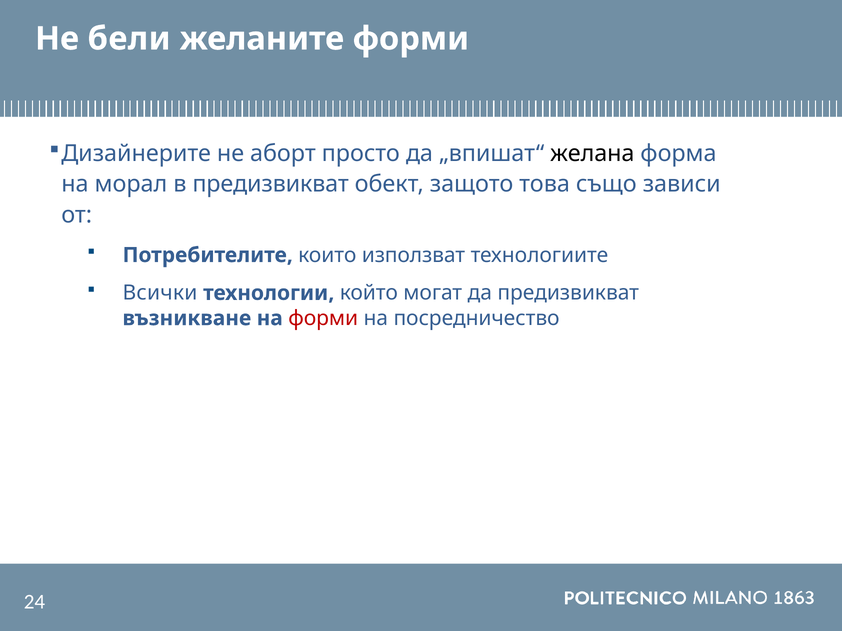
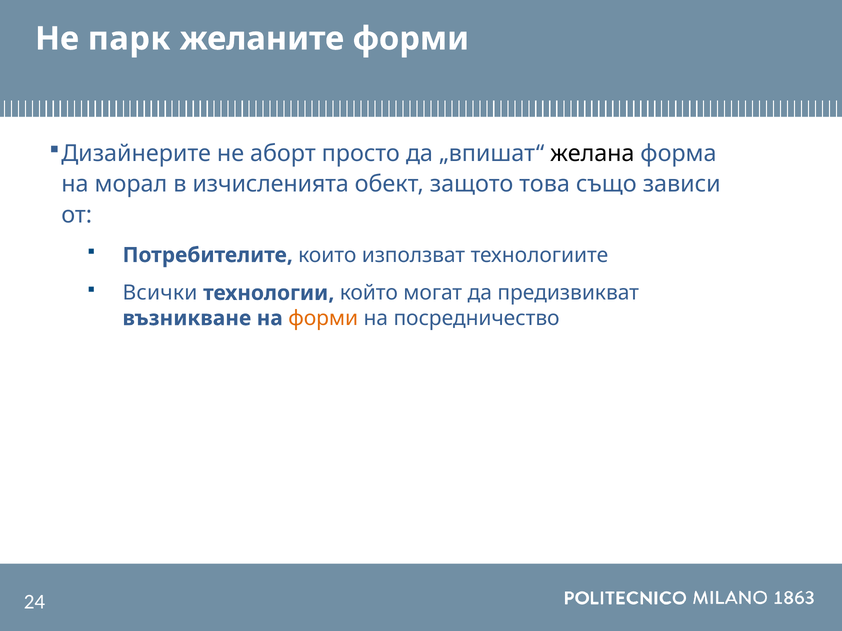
бели: бели -> парк (129, 39)
в предизвикват: предизвикват -> изчисленията (271, 184)
форми colour: red -> orange (323, 319)
